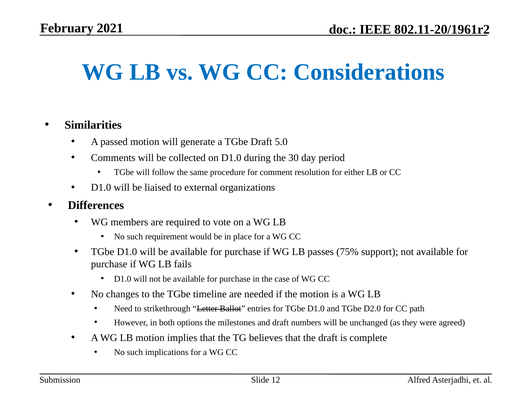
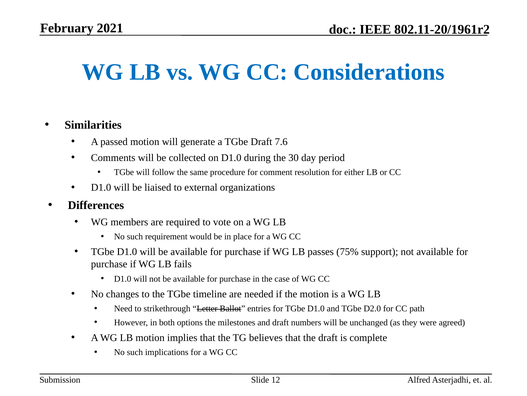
5.0: 5.0 -> 7.6 (281, 141)
